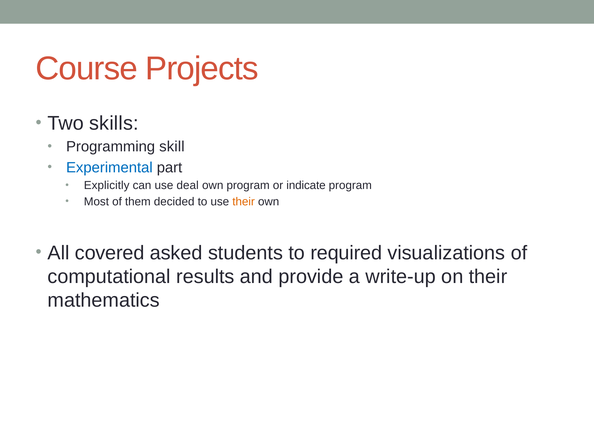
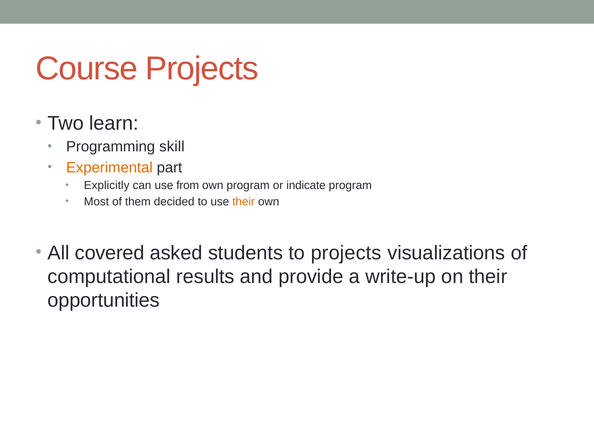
skills: skills -> learn (114, 123)
Experimental colour: blue -> orange (109, 167)
deal: deal -> from (188, 185)
to required: required -> projects (346, 253)
mathematics: mathematics -> opportunities (104, 300)
